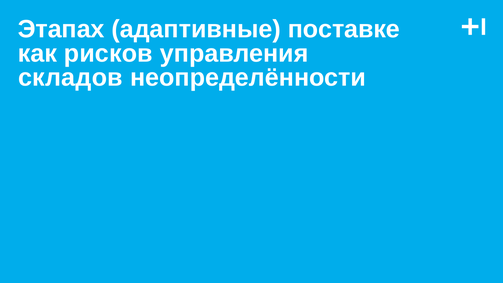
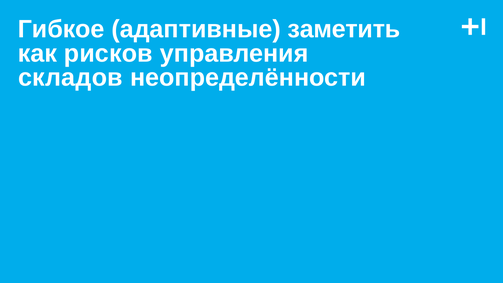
Этапах: Этапах -> Гибкое (61, 29)
поставке: поставке -> заметить (344, 29)
